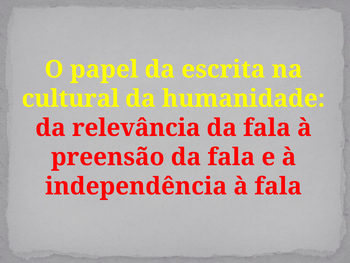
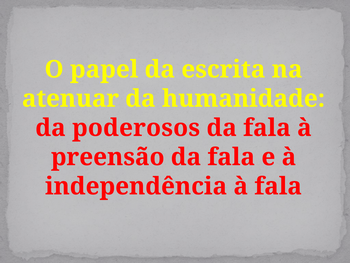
cultural: cultural -> atenuar (70, 98)
relevância: relevância -> poderosos (136, 128)
